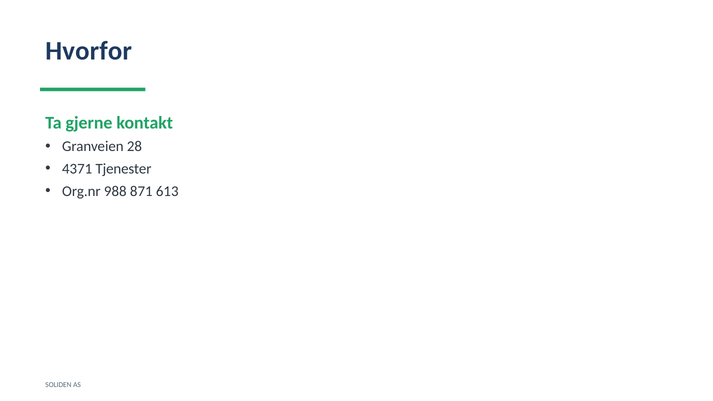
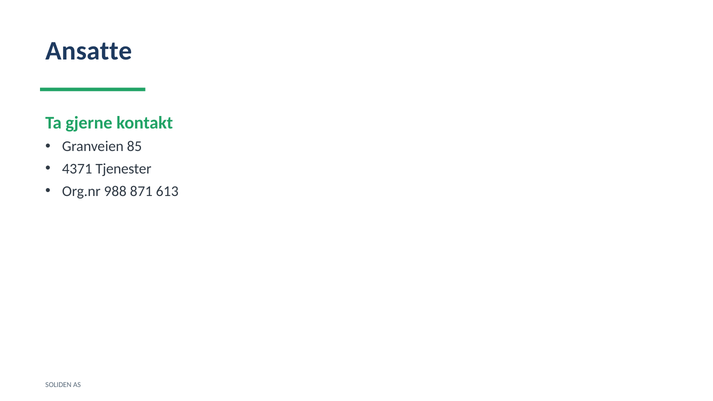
Hvorfor: Hvorfor -> Ansatte (89, 51)
28: 28 -> 85 (134, 147)
